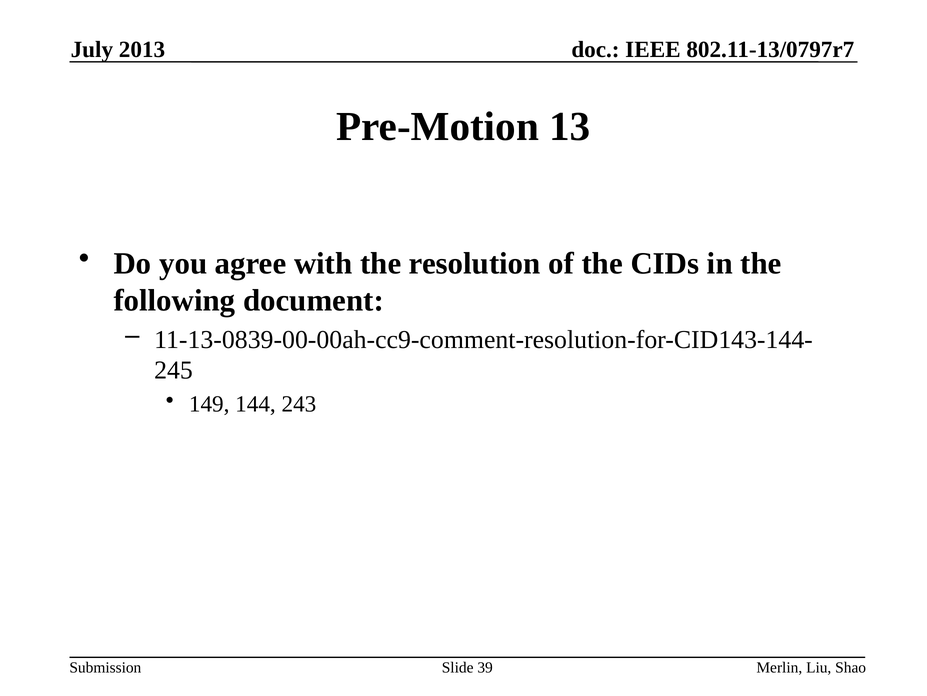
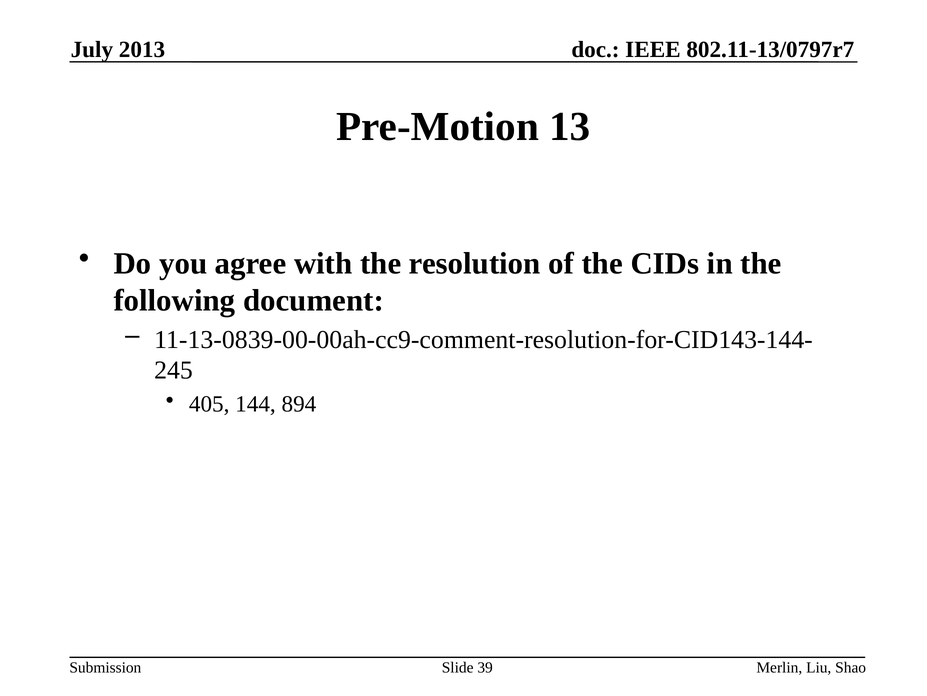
149: 149 -> 405 (209, 404)
243: 243 -> 894 (299, 404)
